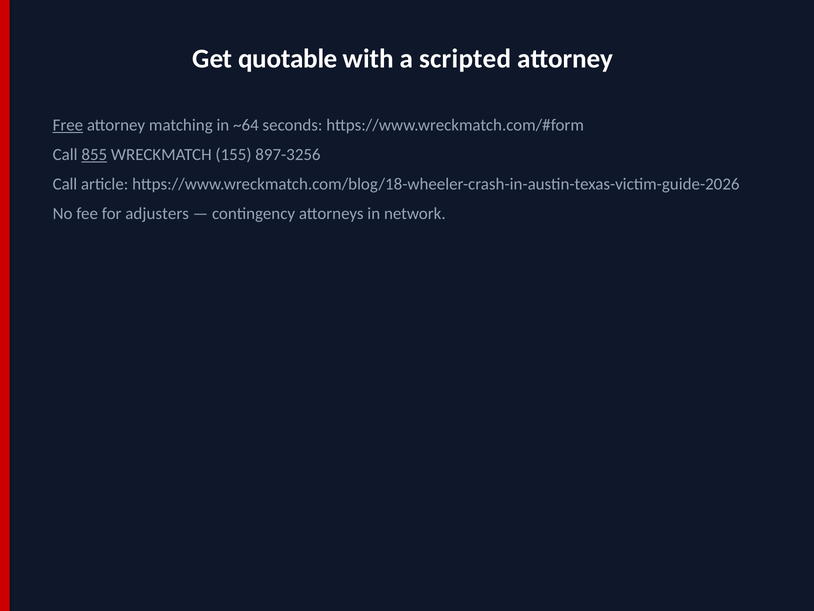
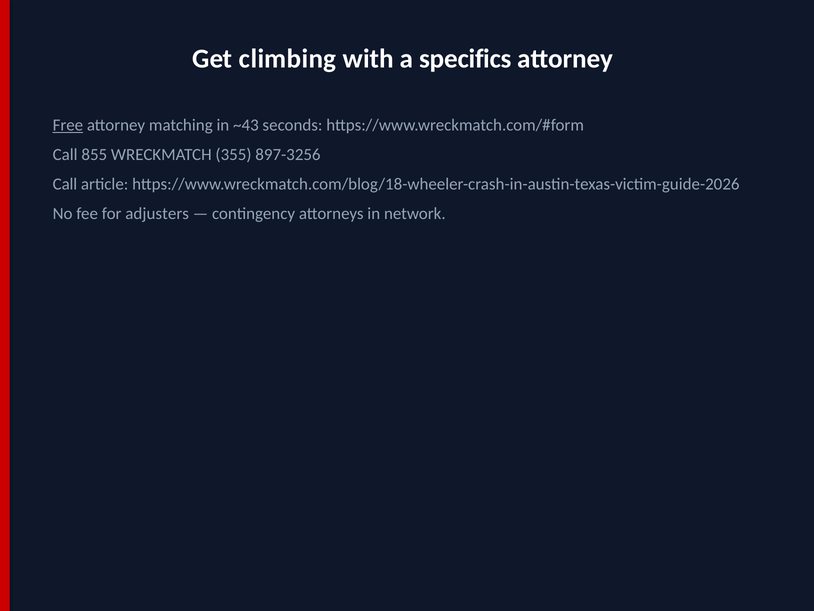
quotable: quotable -> climbing (288, 59)
scripted: scripted -> specifics (466, 59)
~64: ~64 -> ~43 (246, 125)
855 underline: present -> none (94, 155)
155: 155 -> 355 (234, 155)
